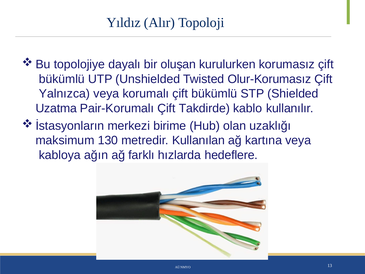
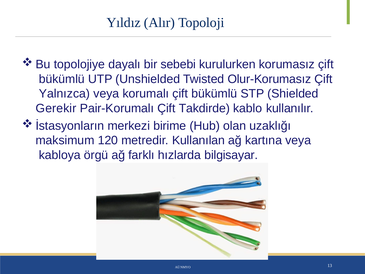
oluşan: oluşan -> sebebi (178, 64)
Uzatma: Uzatma -> Gerekir (56, 108)
130: 130 -> 120 (108, 140)
ağın: ağın -> örgü (96, 155)
hedeflere: hedeflere -> bilgisayar (231, 155)
